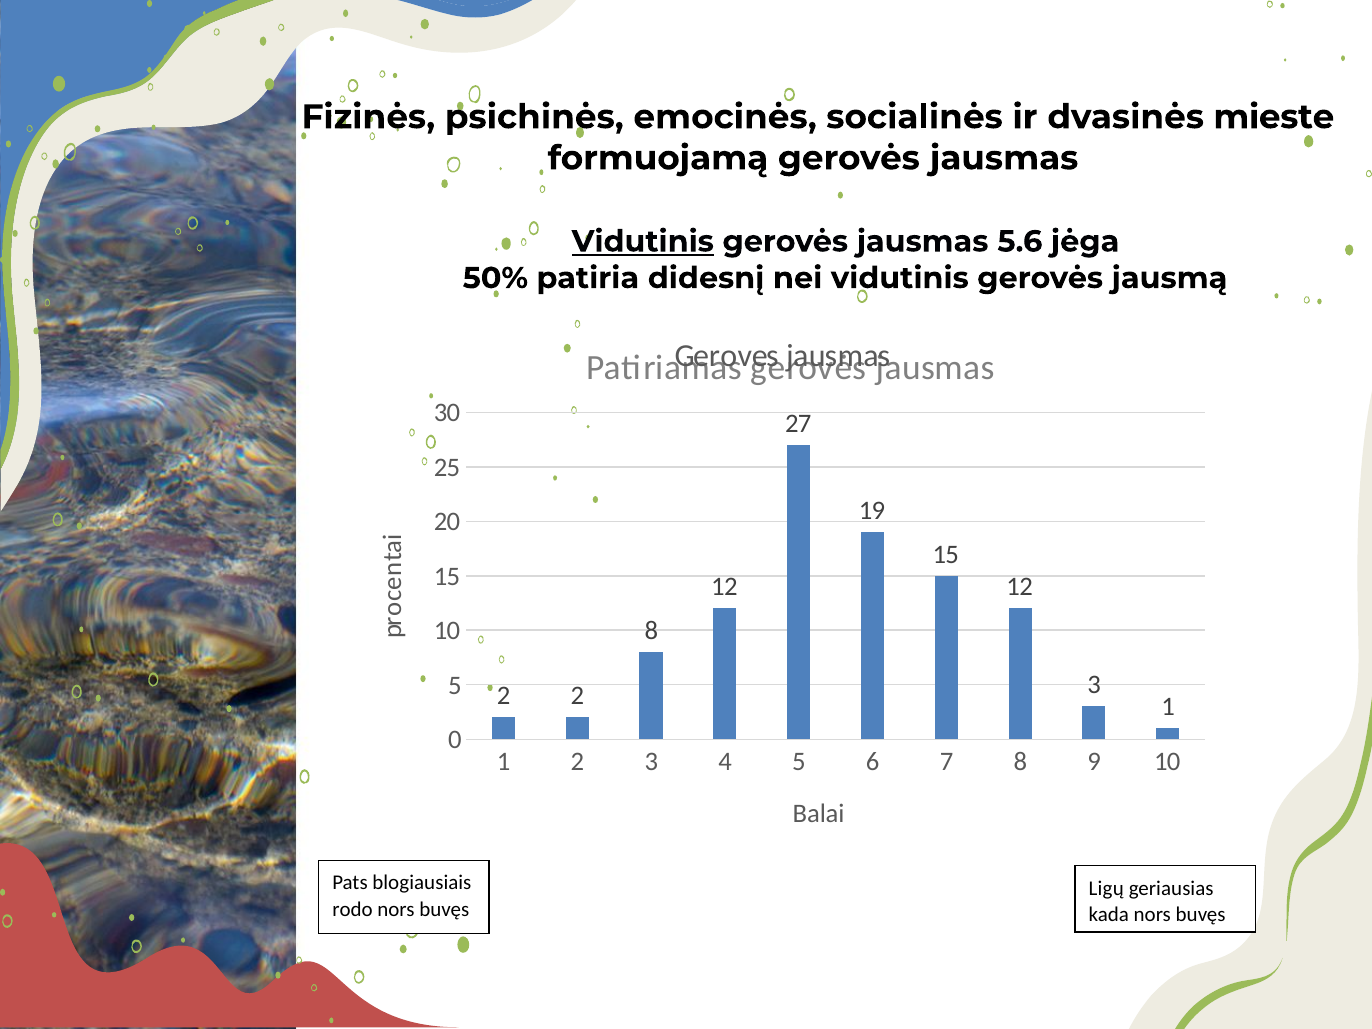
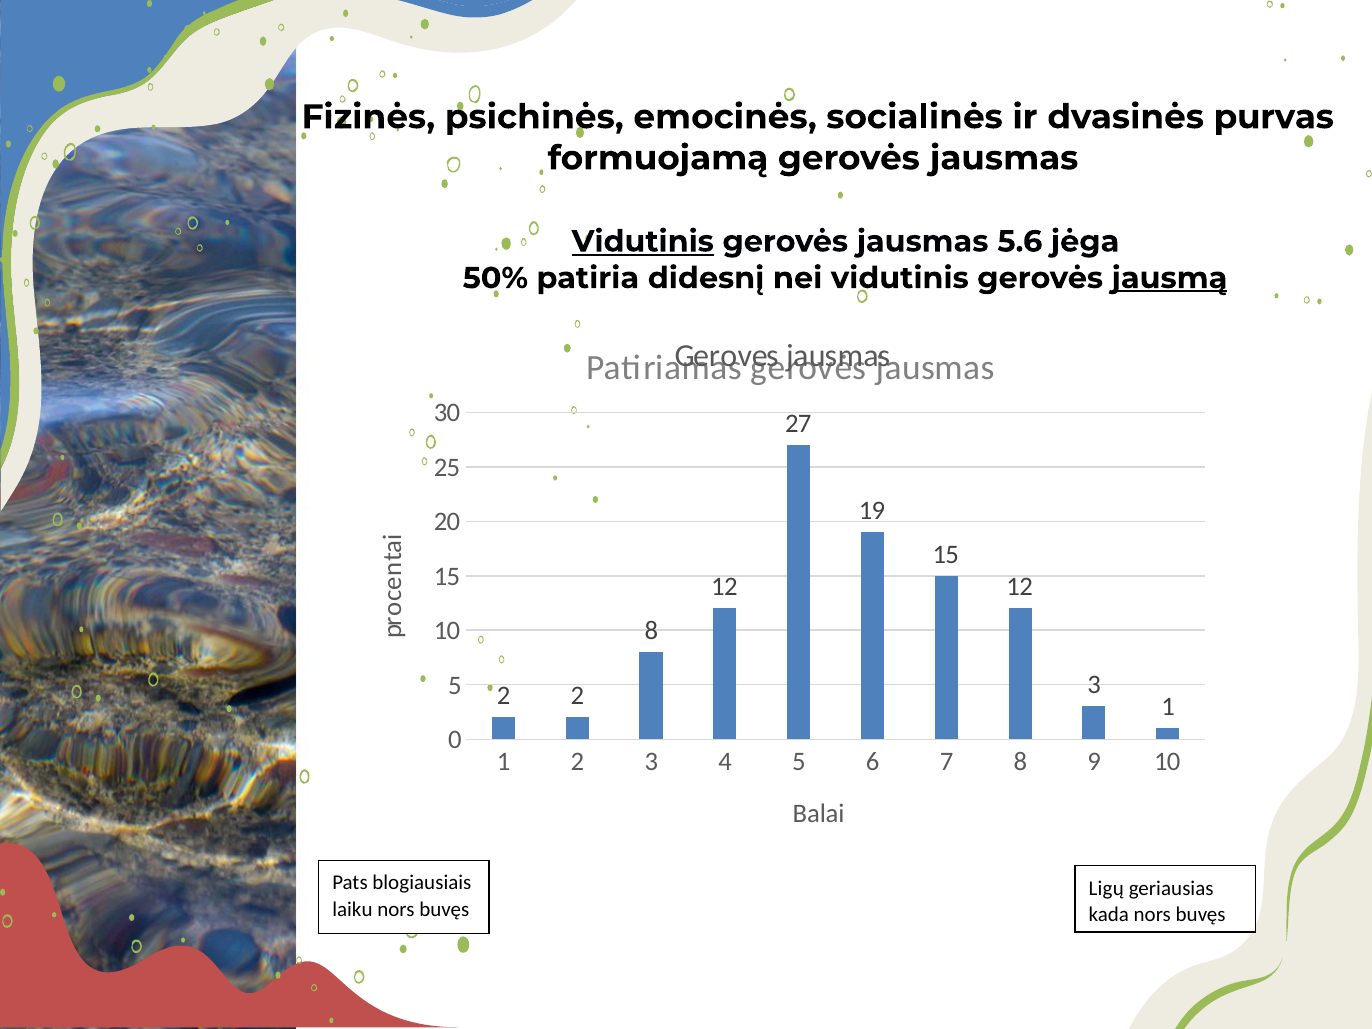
mieste: mieste -> purvas (1274, 117)
jausmą underline: none -> present (1169, 278)
rodo: rodo -> laiku (352, 910)
